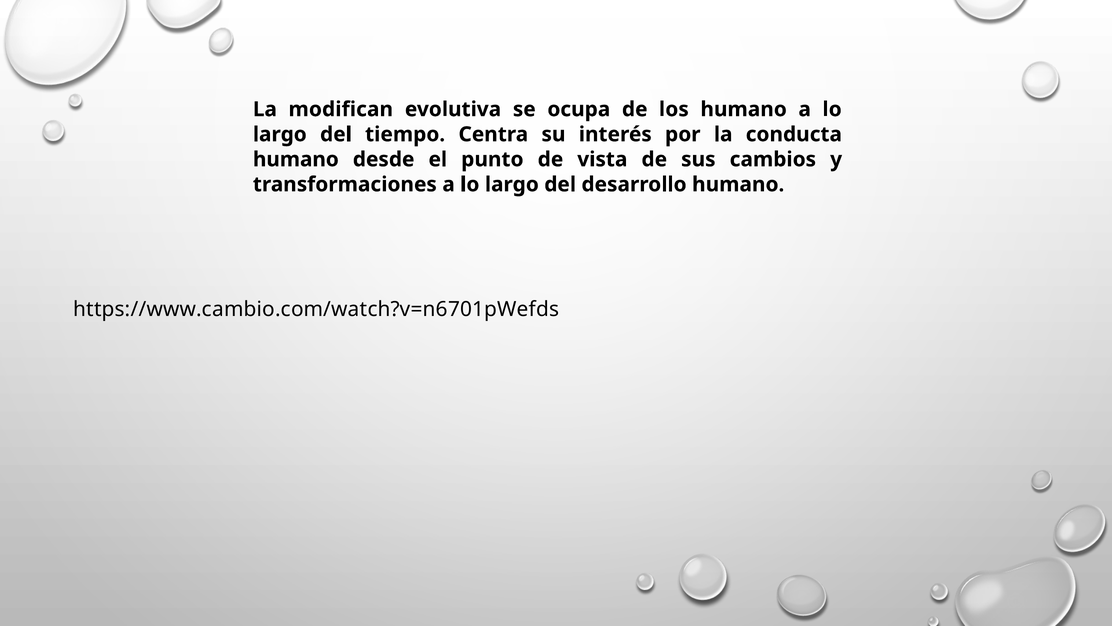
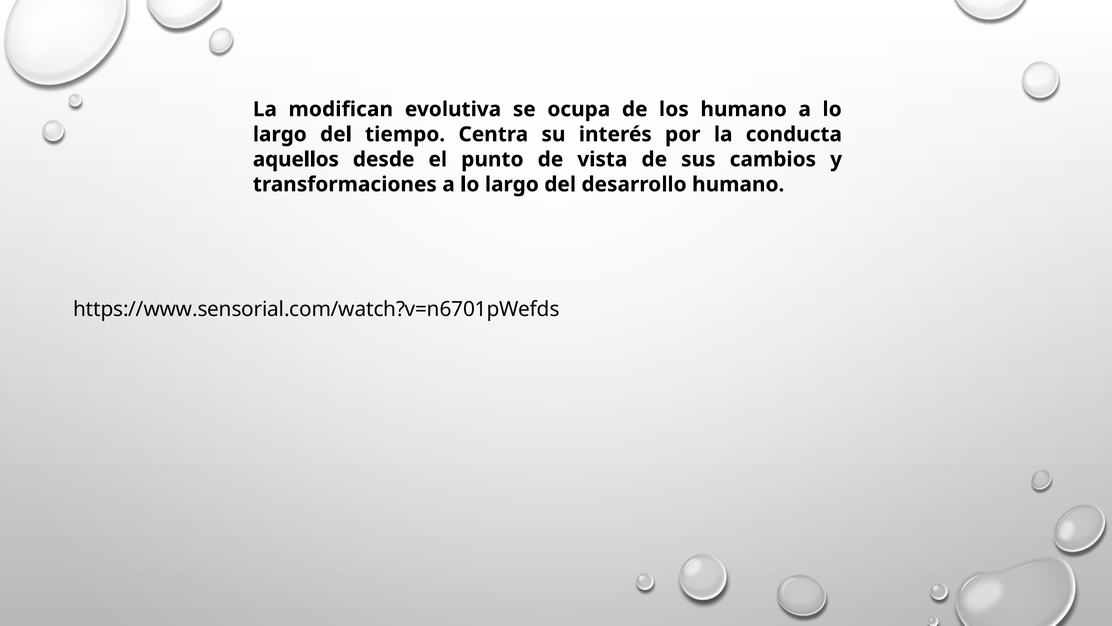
humano: humano -> aquellos (296, 159)
https://www.cambio.com/watch?v=n6701pWefds: https://www.cambio.com/watch?v=n6701pWefds -> https://www.sensorial.com/watch?v=n6701pWefds (316, 309)
